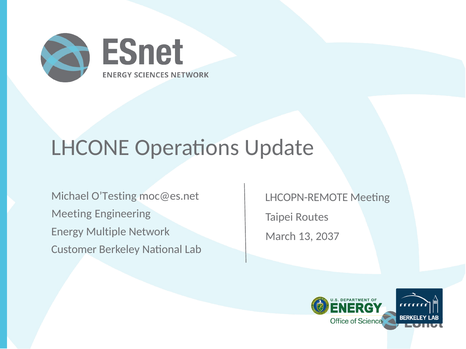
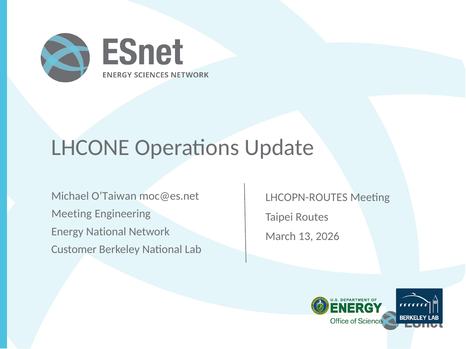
O’Testing: O’Testing -> O’Taiwan (114, 196)
LHCOPN-REMOTE: LHCOPN-REMOTE -> LHCOPN-ROUTES (306, 197)
Energy Multiple: Multiple -> National (106, 232)
2037: 2037 -> 2026 (328, 237)
